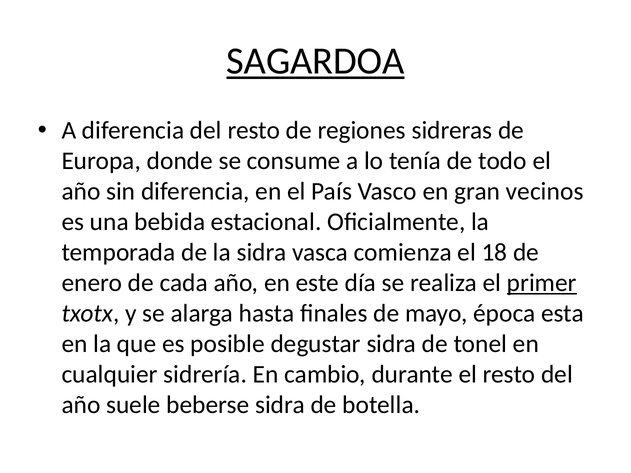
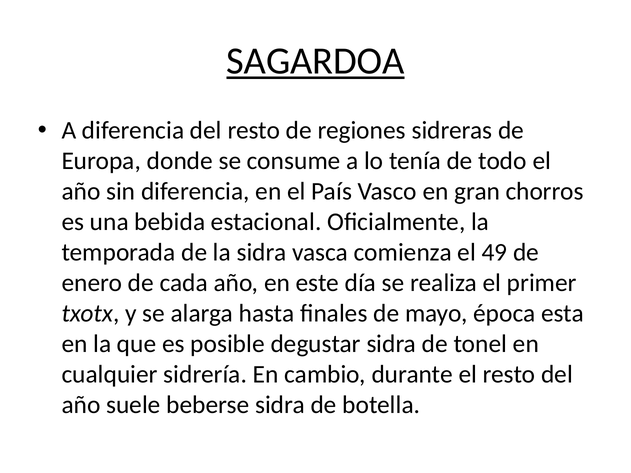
vecinos: vecinos -> chorros (545, 192)
18: 18 -> 49 (494, 253)
primer underline: present -> none (542, 283)
